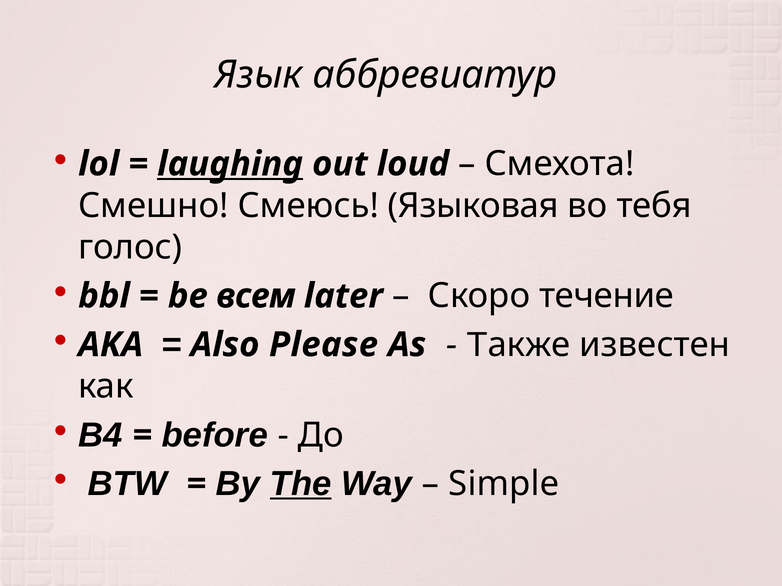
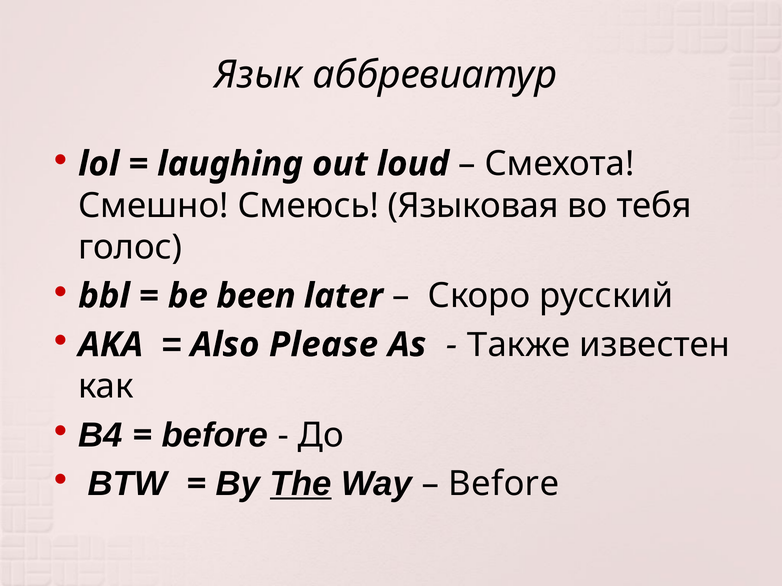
laughing underline: present -> none (230, 164)
всем: всем -> been (256, 296)
течение: течение -> русский (606, 296)
Simple: Simple -> Before (504, 484)
